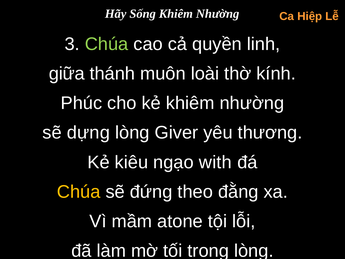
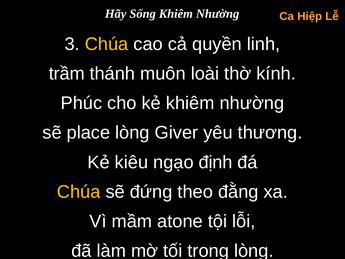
Chúa colour: light green -> yellow (107, 44)
giữa: giữa -> trầm (67, 74)
dựng: dựng -> place (88, 133)
with: with -> định (216, 162)
